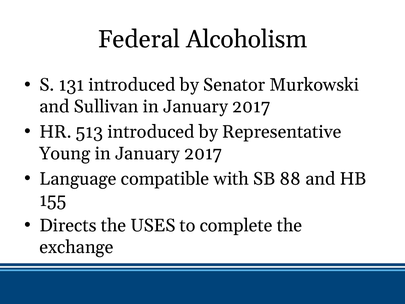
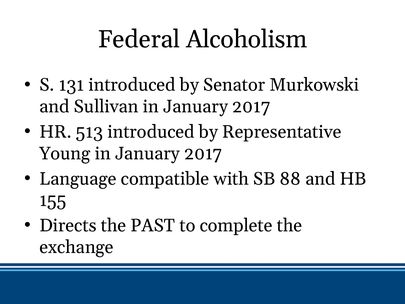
USES: USES -> PAST (153, 225)
